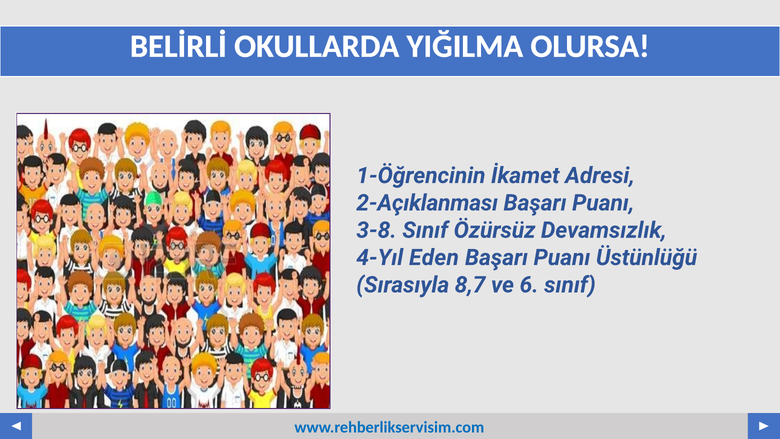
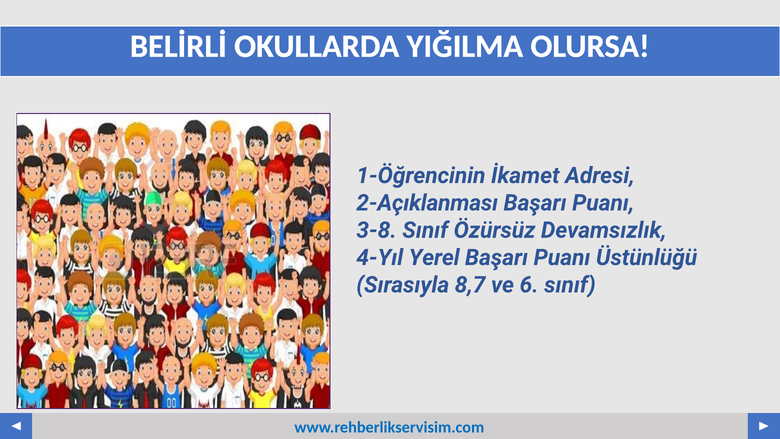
Eden: Eden -> Yerel (434, 257)
